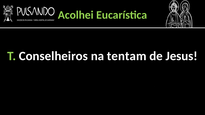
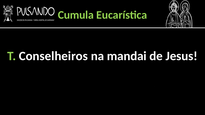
Acolhei: Acolhei -> Cumula (76, 15)
tentam: tentam -> mandai (127, 56)
